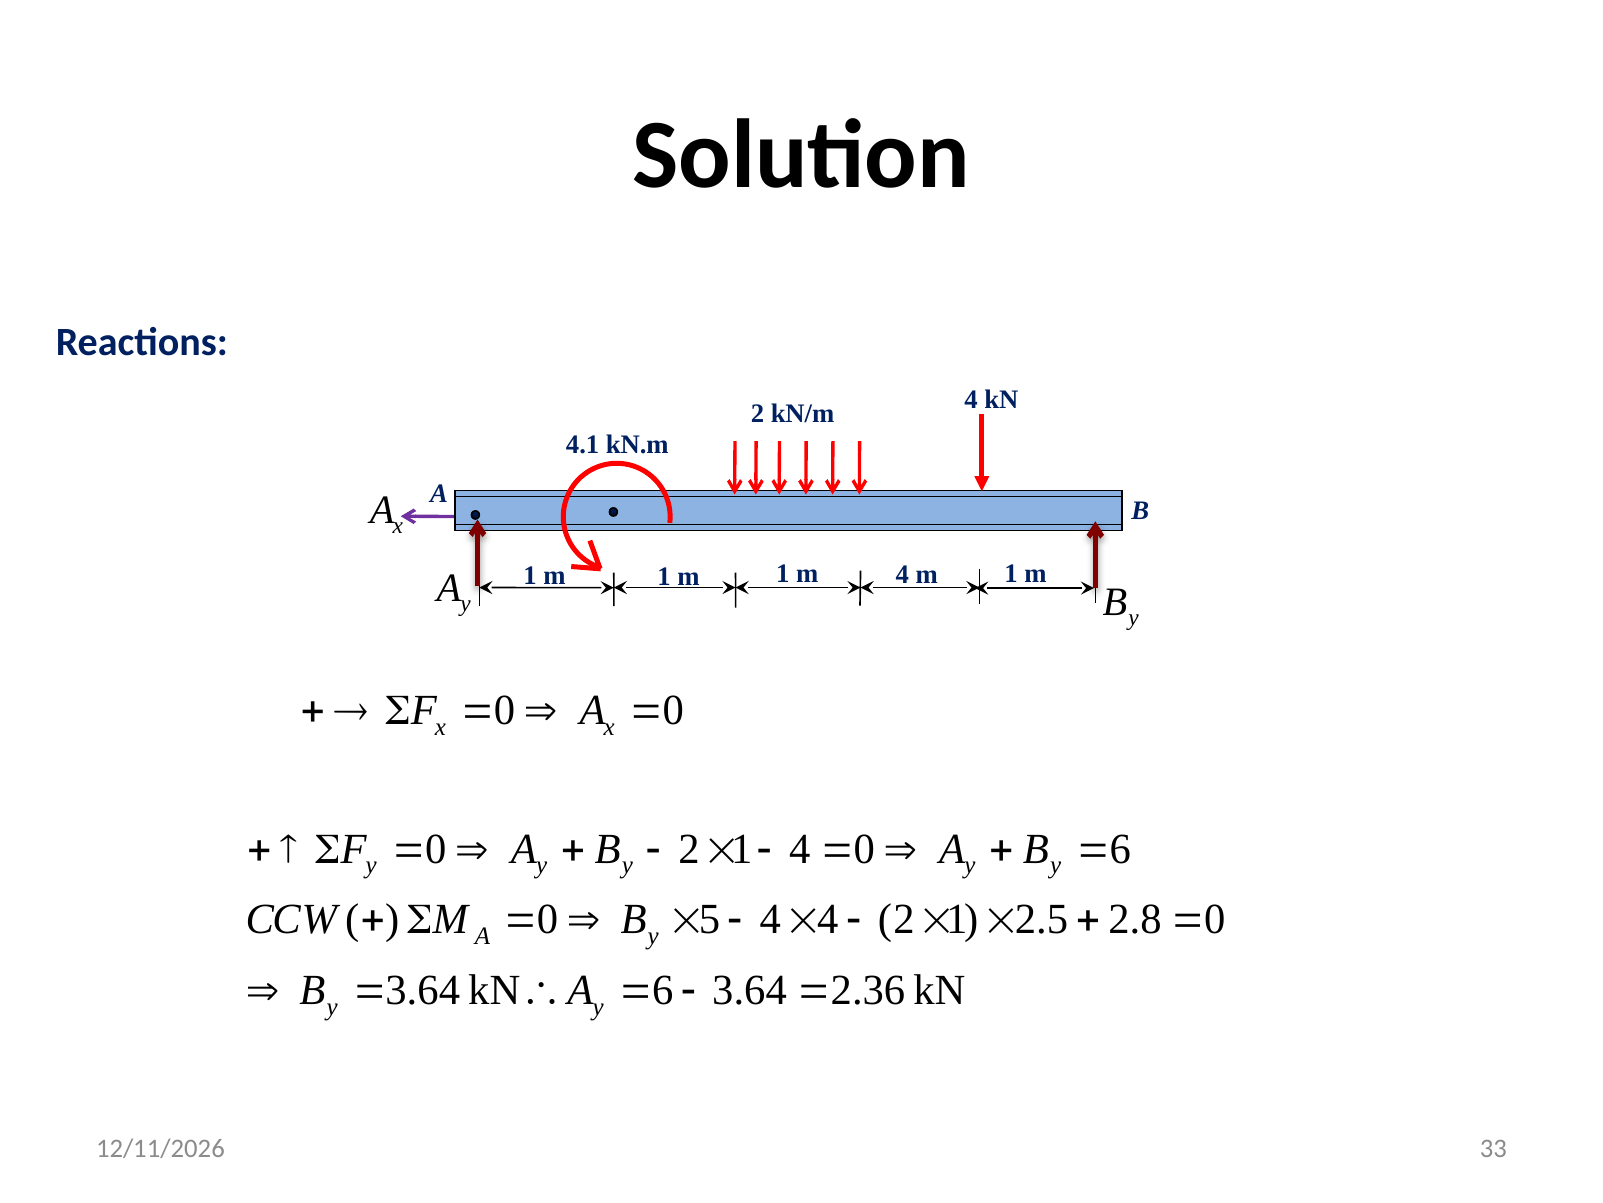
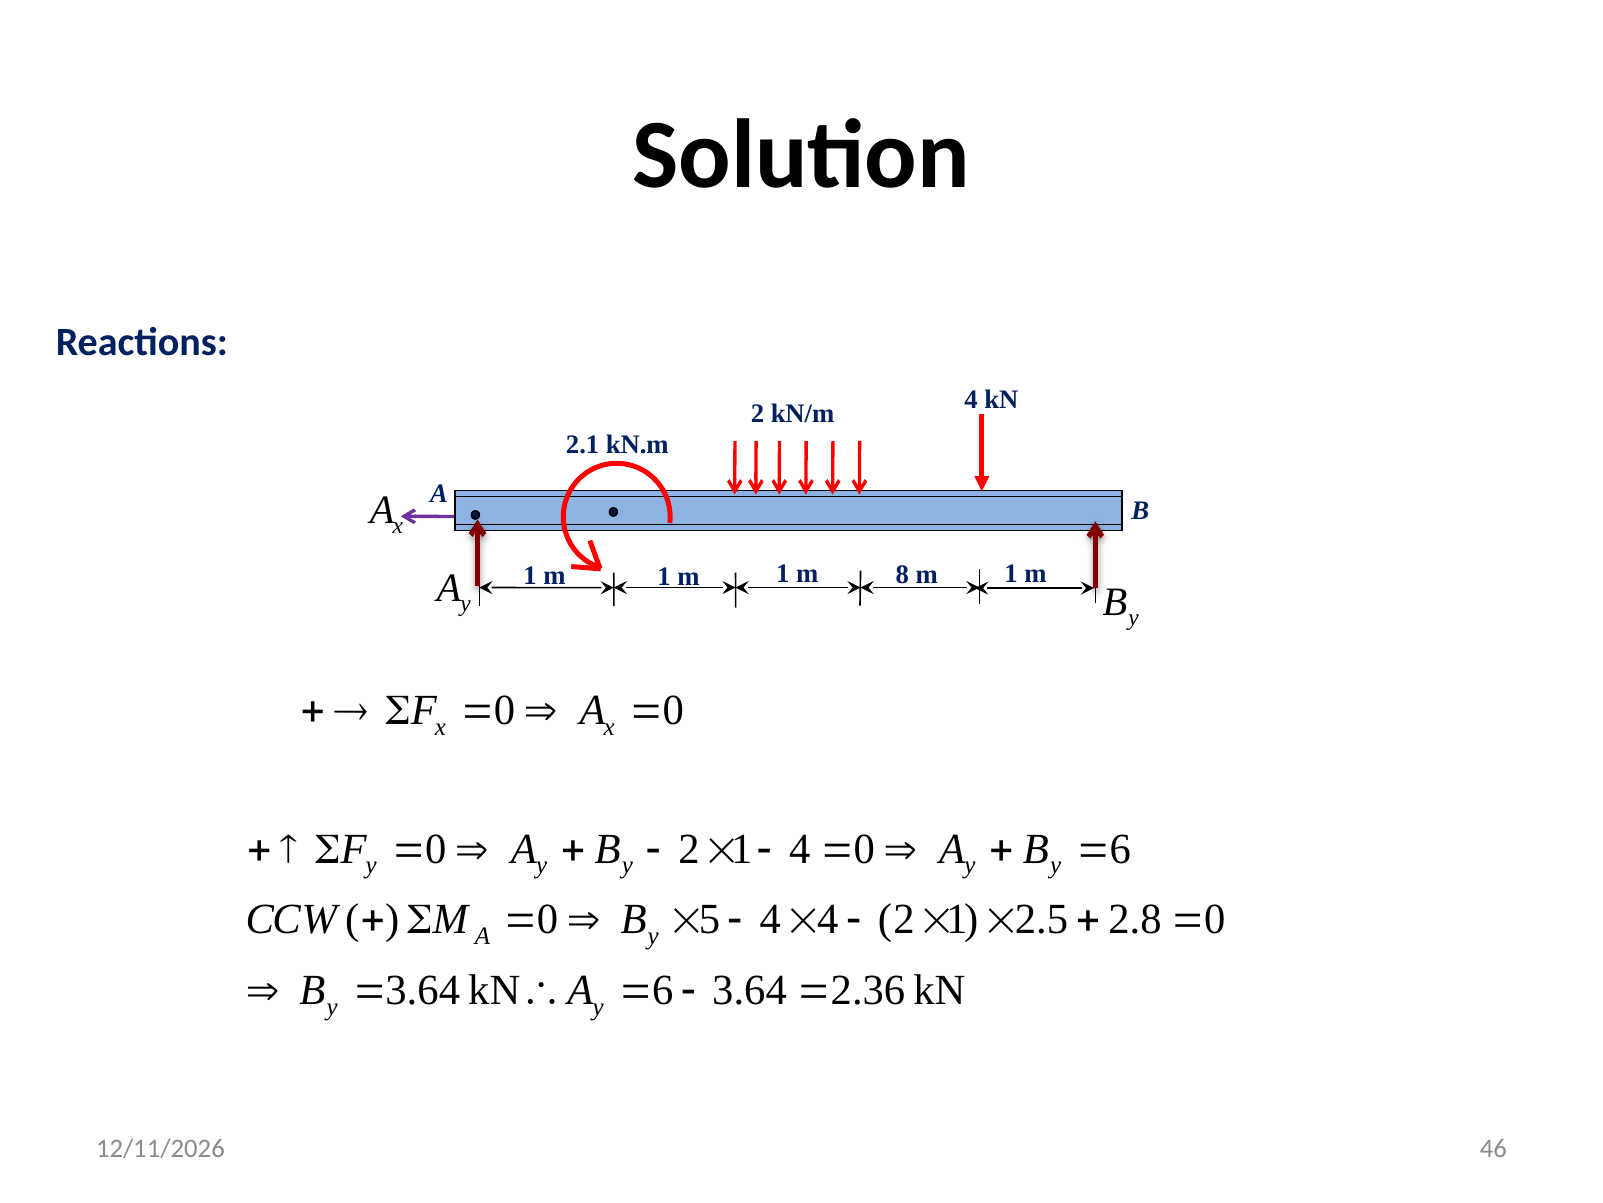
4.1: 4.1 -> 2.1 (583, 444)
A 1 m 4: 4 -> 8 (902, 574)
33: 33 -> 46 (1493, 1148)
